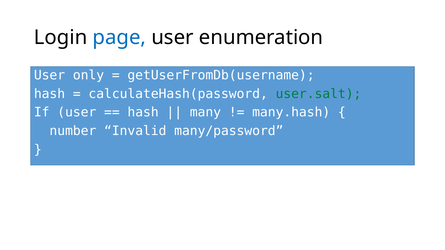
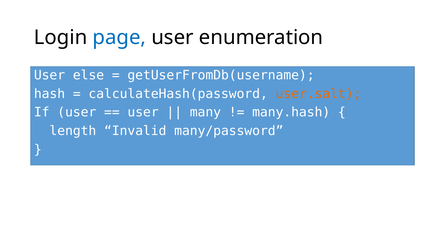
only: only -> else (89, 75)
user.salt colour: green -> orange (318, 94)
hash: hash -> user (143, 112)
number: number -> length (73, 131)
